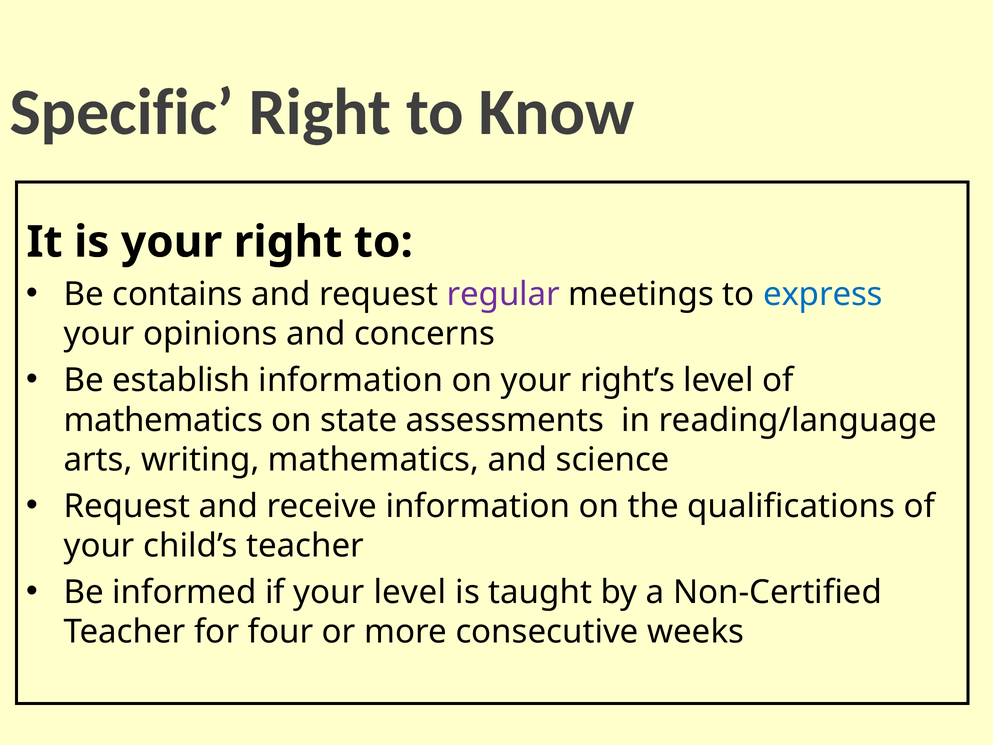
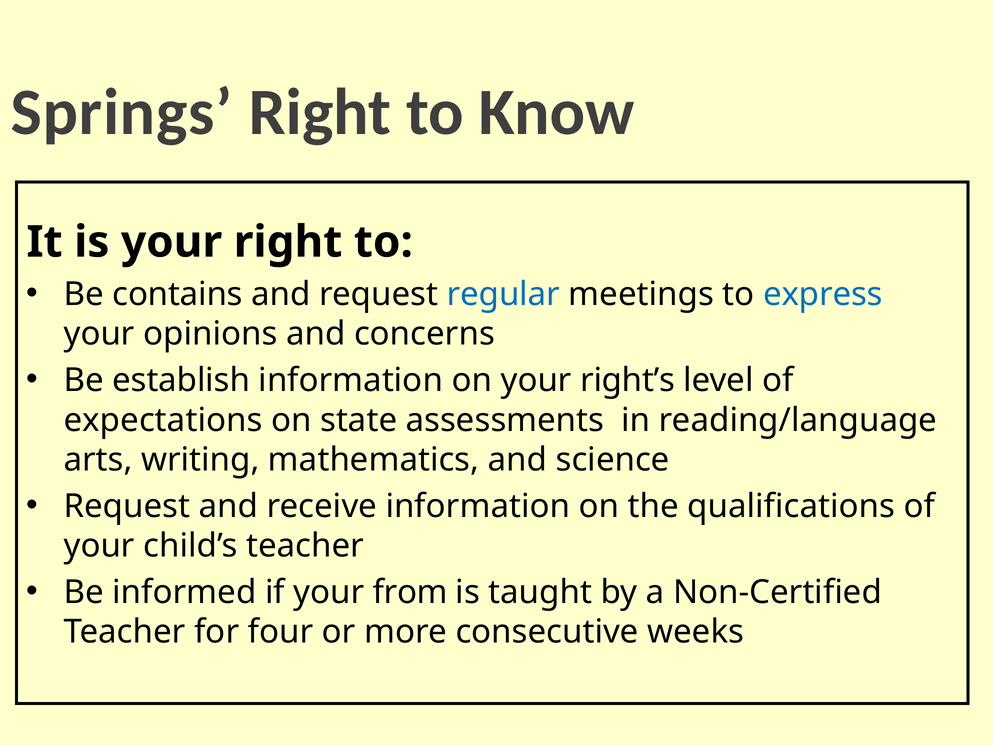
Specific: Specific -> Springs (122, 112)
regular colour: purple -> blue (503, 294)
mathematics: mathematics -> expectations (163, 420)
your level: level -> from (410, 592)
